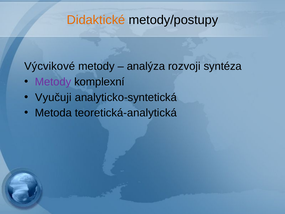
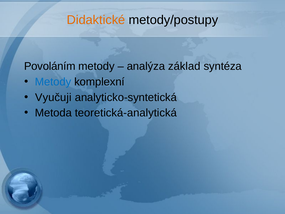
Výcvikové: Výcvikové -> Povoláním (50, 66)
rozvoji: rozvoji -> základ (184, 66)
Metody colour: purple -> blue (53, 82)
